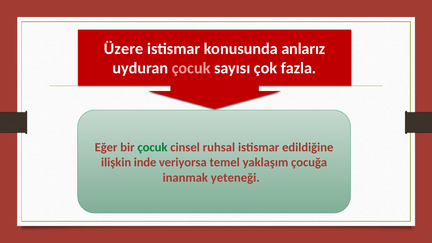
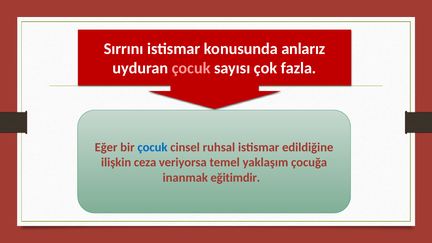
Üzere: Üzere -> Sırrını (124, 49)
çocuk colour: green -> blue (152, 147)
inde: inde -> ceza (145, 162)
yeteneği: yeteneği -> eğitimdir (235, 178)
